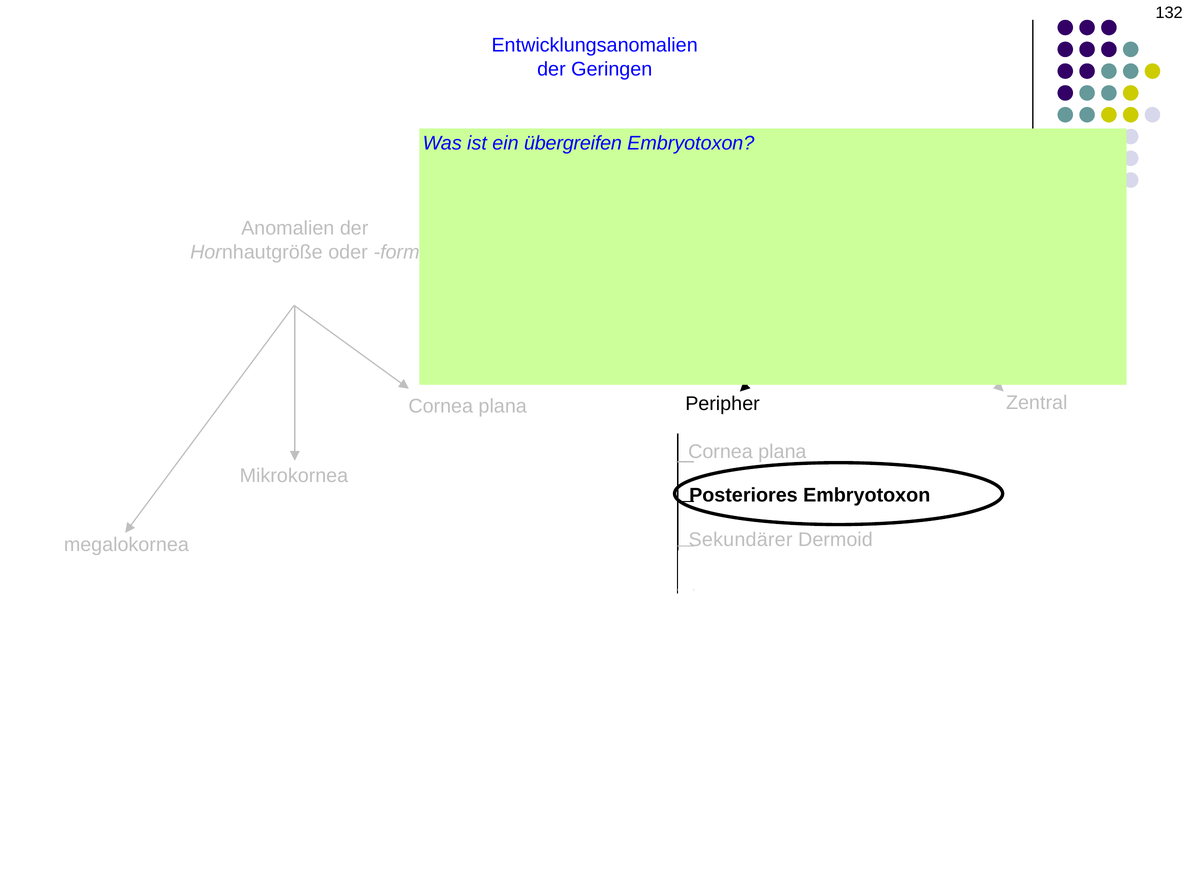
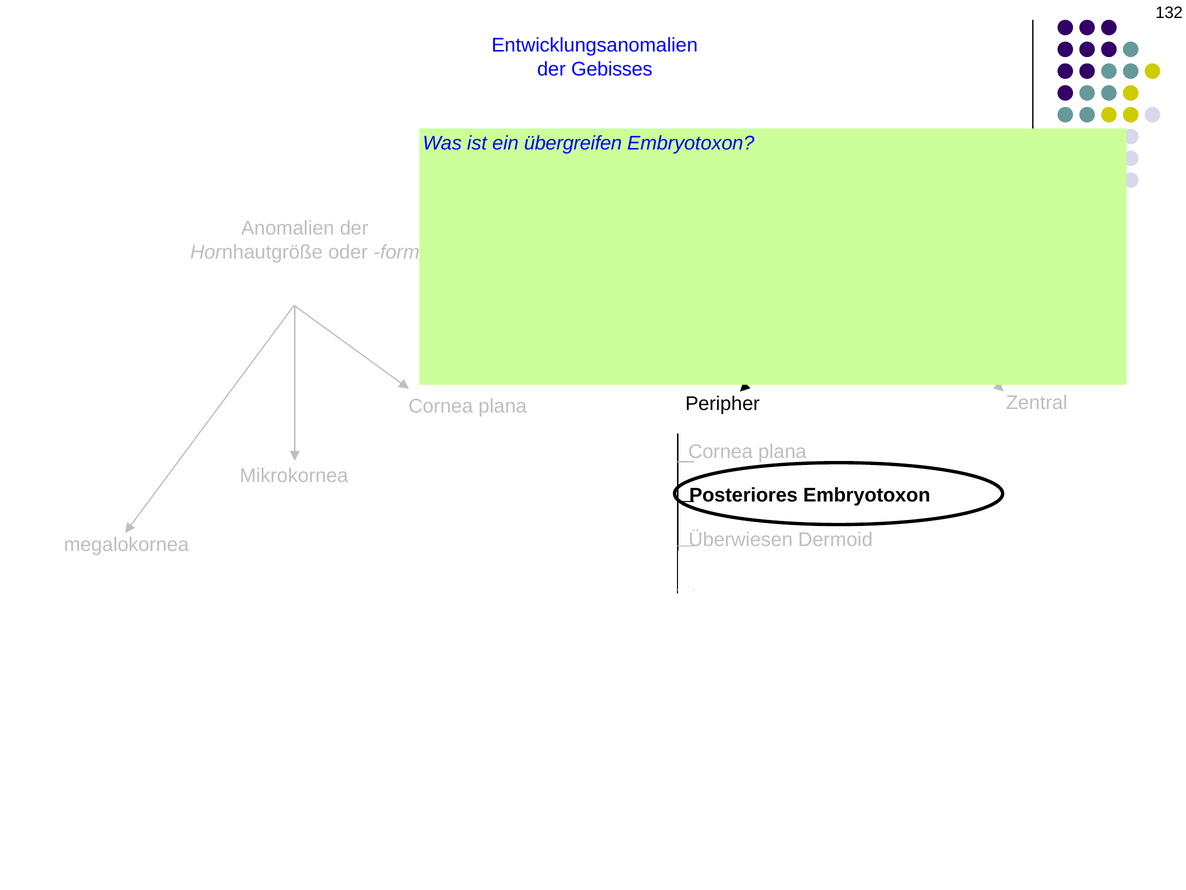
Geringen: Geringen -> Gebisses (612, 69)
Sekundärer: Sekundärer -> Überwiesen (741, 540)
